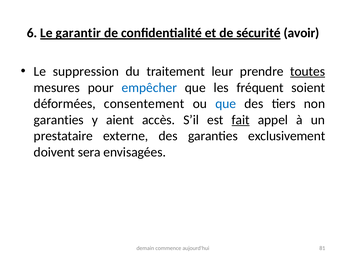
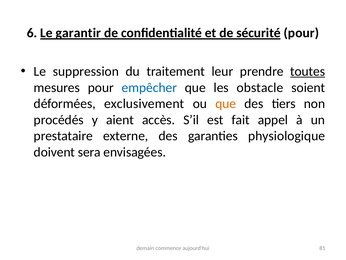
sécurité avoir: avoir -> pour (301, 33)
fréquent: fréquent -> obstacle (260, 87)
consentement: consentement -> exclusivement (144, 103)
que colour: blue -> orange (226, 103)
garanties: garanties -> procédés (59, 120)
fait underline: present -> none (241, 120)
exclusivement: exclusivement -> physiologique (287, 136)
